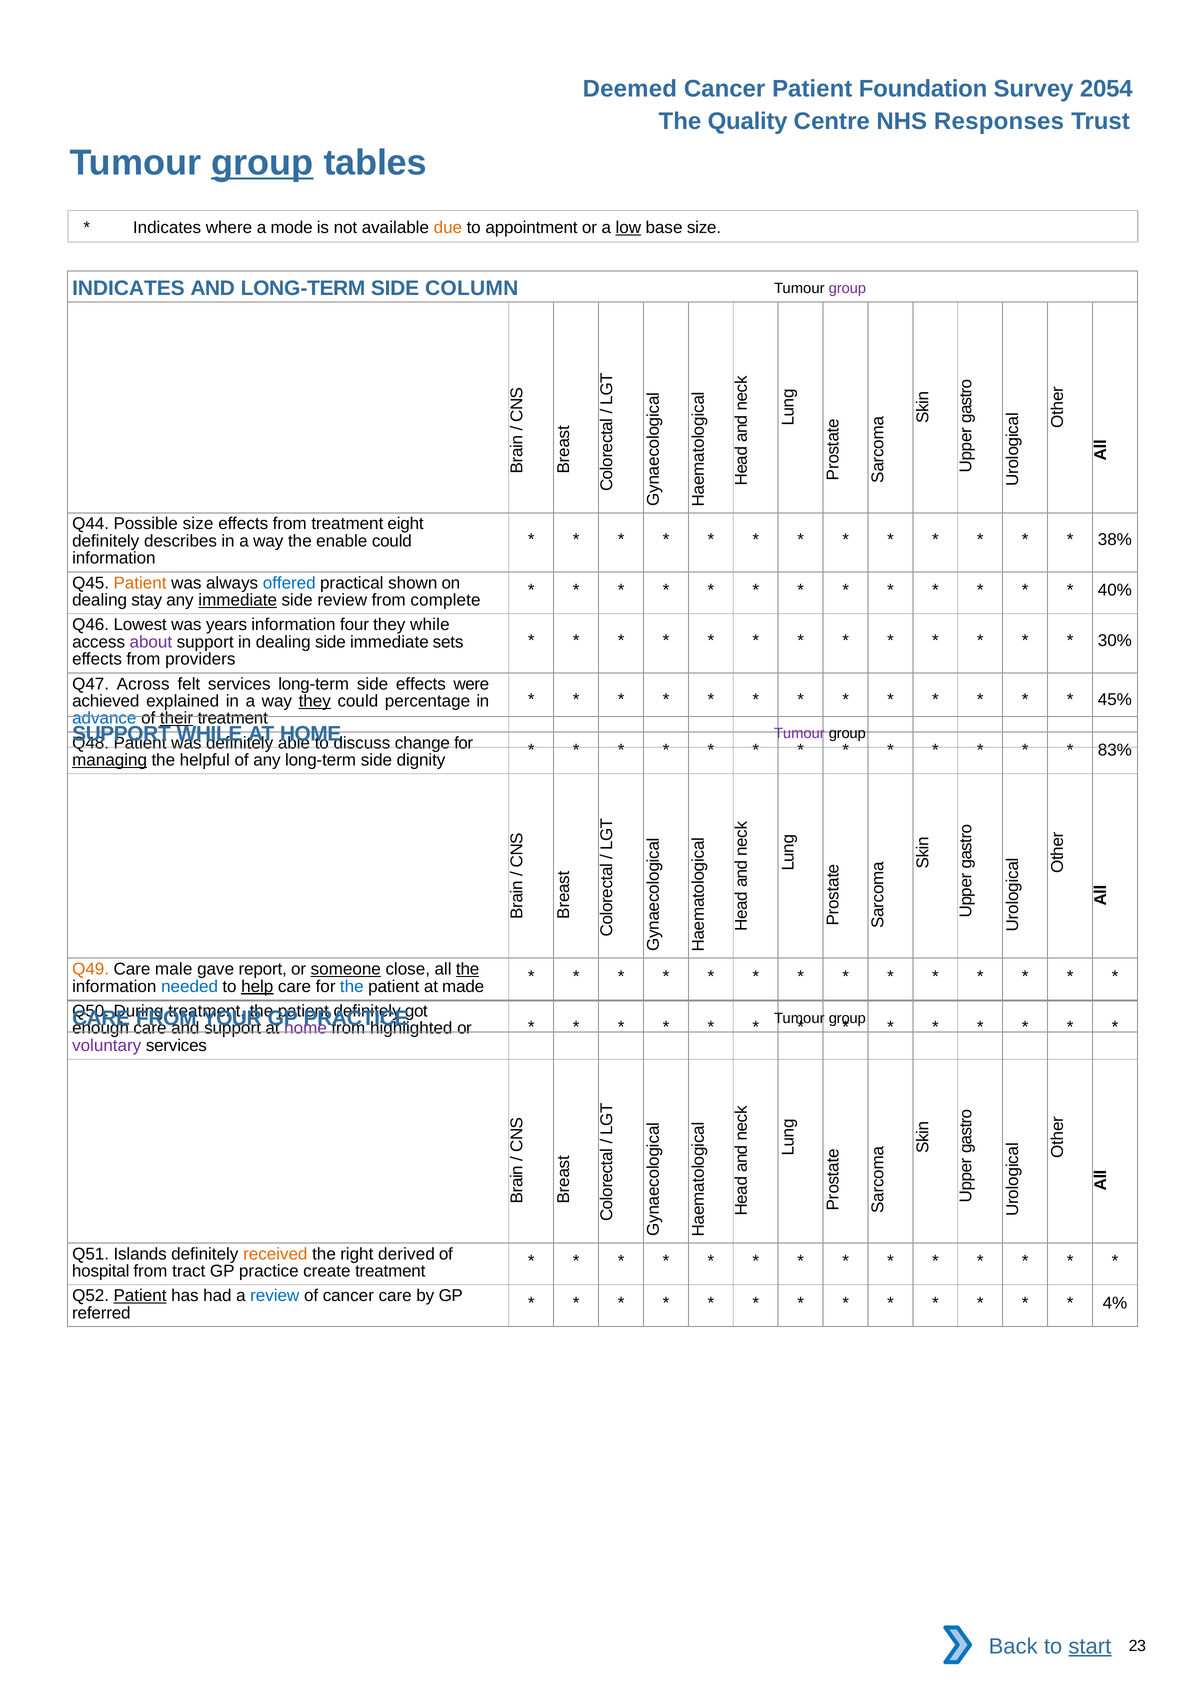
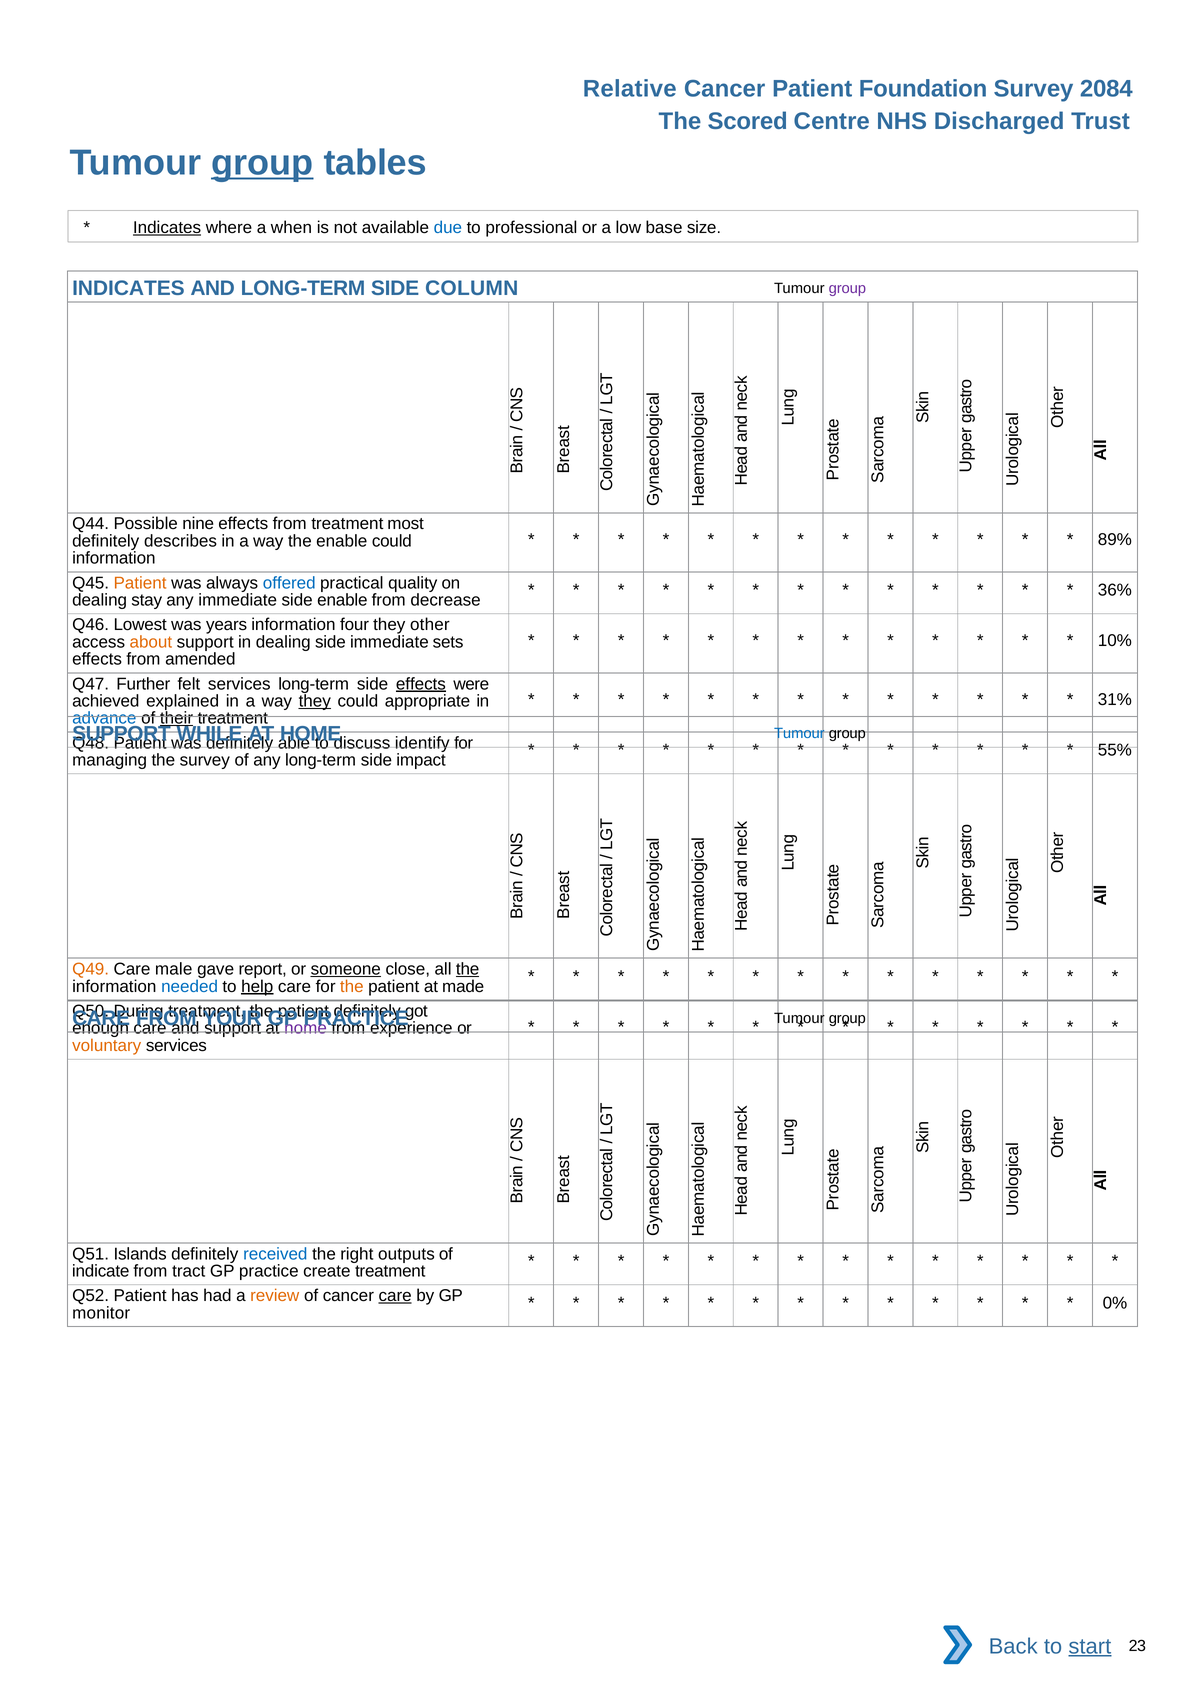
Deemed: Deemed -> Relative (630, 89)
2054: 2054 -> 2084 (1106, 89)
Quality: Quality -> Scored (748, 121)
Responses: Responses -> Discharged (999, 121)
Indicates underline: none -> present (167, 228)
mode: mode -> when (291, 228)
due colour: orange -> blue (448, 228)
appointment: appointment -> professional (531, 228)
low underline: present -> none (628, 228)
Possible size: size -> nine (198, 524)
eight: eight -> most (406, 524)
38%: 38% -> 89% (1115, 540)
shown: shown -> quality (413, 583)
40%: 40% -> 36% (1115, 590)
immediate underline: present -> none (238, 600)
side review: review -> enable (342, 600)
complete: complete -> decrease (446, 600)
they while: while -> other (430, 625)
30%: 30% -> 10% (1115, 641)
about colour: purple -> orange (151, 642)
providers: providers -> amended (200, 659)
Across: Across -> Further (143, 684)
effects underline: none -> present (421, 684)
45%: 45% -> 31% (1115, 700)
percentage: percentage -> appropriate (428, 701)
Tumour colour: purple -> blue (799, 734)
change: change -> identify (422, 743)
83%: 83% -> 55% (1115, 750)
managing underline: present -> none (110, 760)
the helpful: helpful -> survey (205, 760)
dignity: dignity -> impact (421, 760)
the colour: blue -> orange (352, 987)
highlighted: highlighted -> experience (411, 1028)
voluntary colour: purple -> orange (107, 1046)
received colour: orange -> blue (275, 1254)
derived: derived -> outputs (406, 1254)
hospital: hospital -> indicate (101, 1271)
Patient underline: present -> none (140, 1296)
review colour: blue -> orange (275, 1296)
care underline: none -> present (395, 1296)
4%: 4% -> 0% (1115, 1303)
referred: referred -> monitor (101, 1313)
